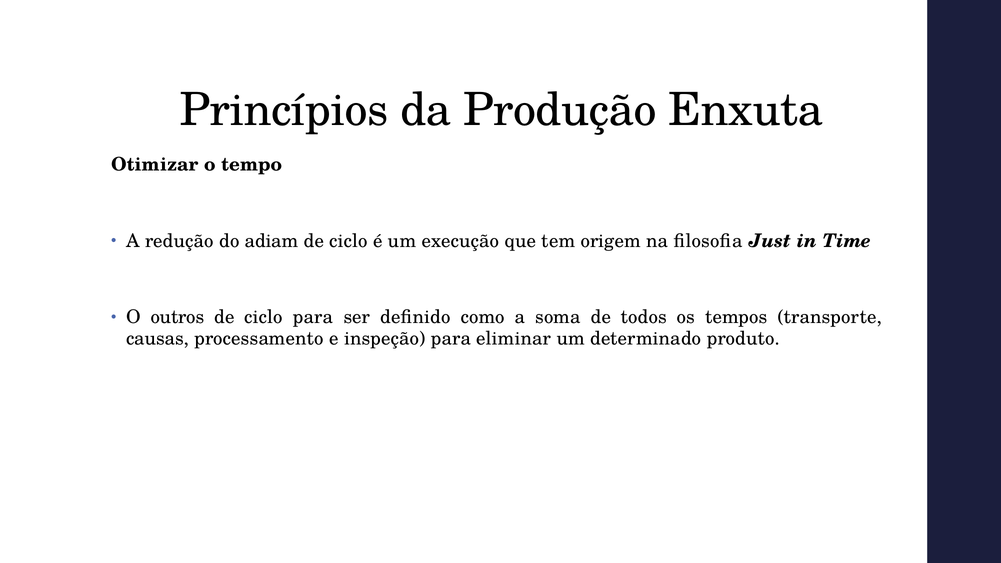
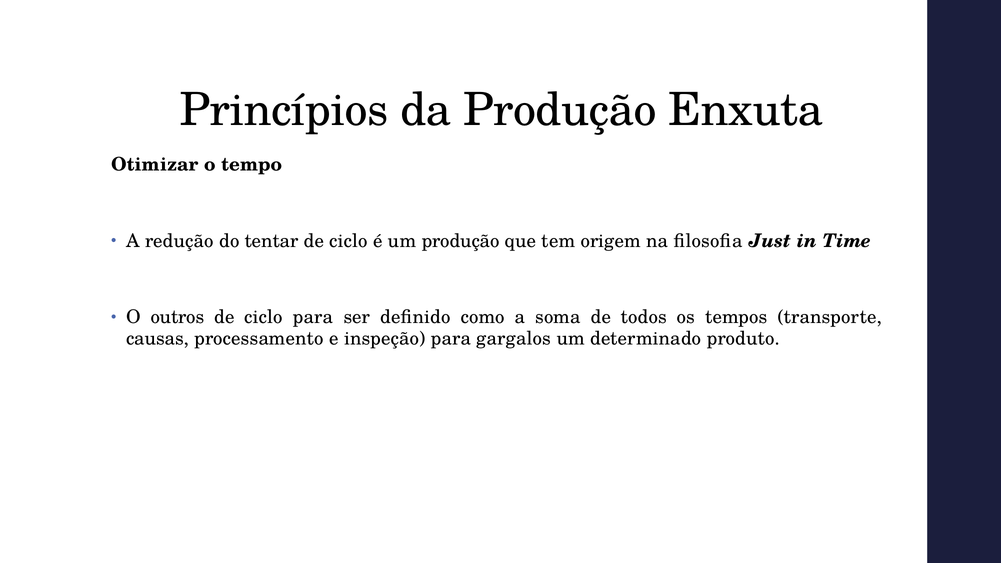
adiam: adiam -> tentar (272, 241)
um execução: execução -> produção (461, 241)
eliminar: eliminar -> gargalos (514, 339)
